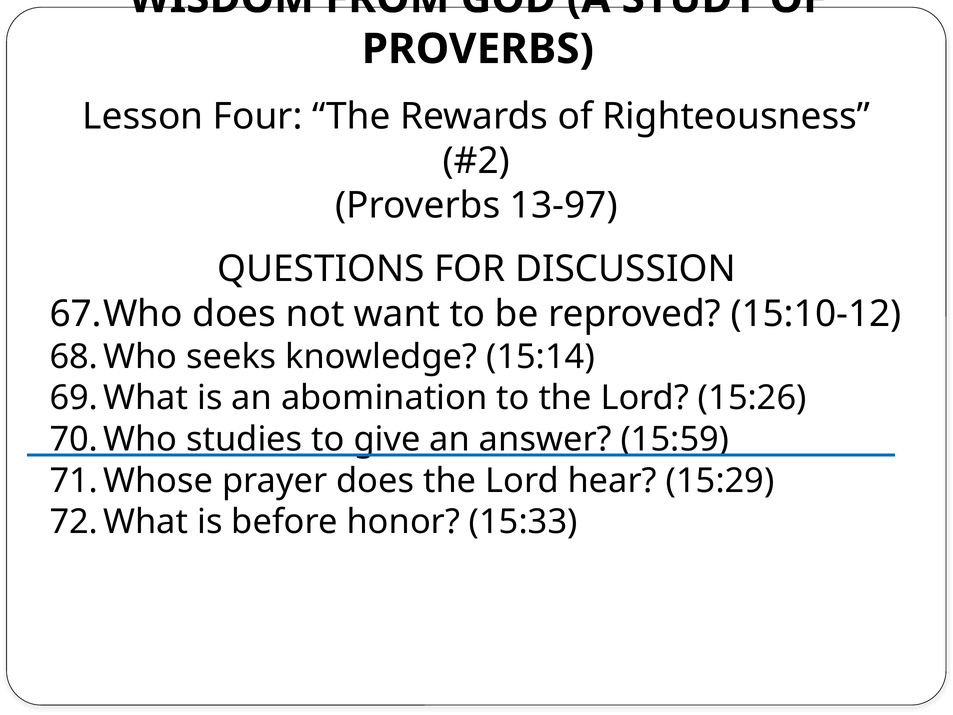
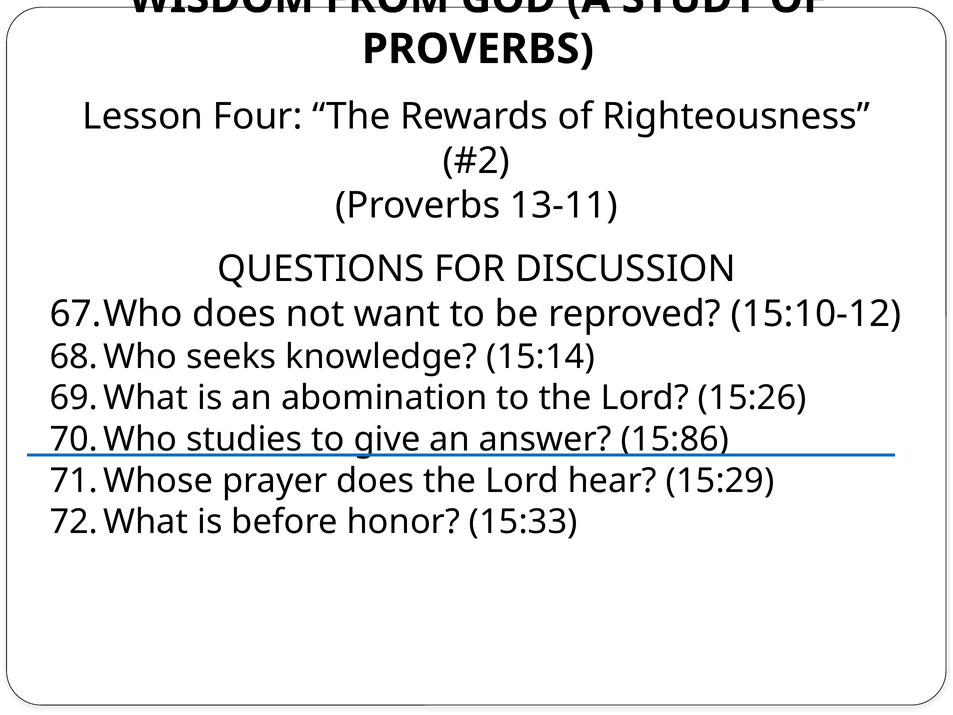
13-97: 13-97 -> 13-11 (564, 205)
15:59: 15:59 -> 15:86 (675, 439)
